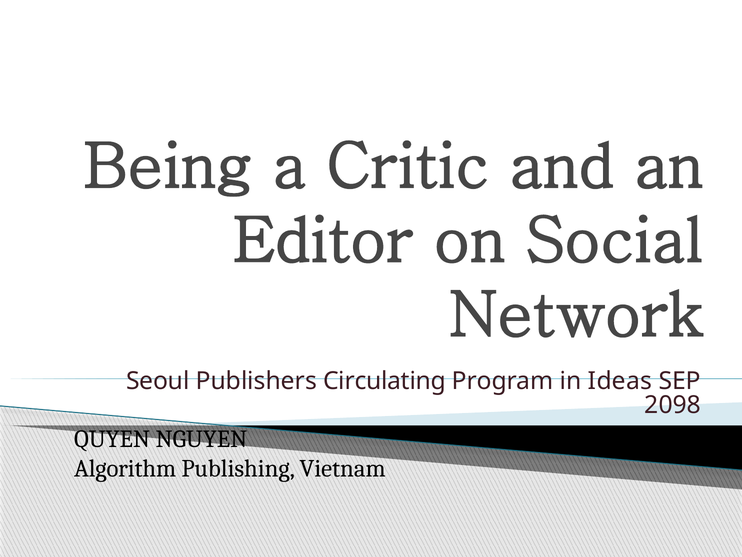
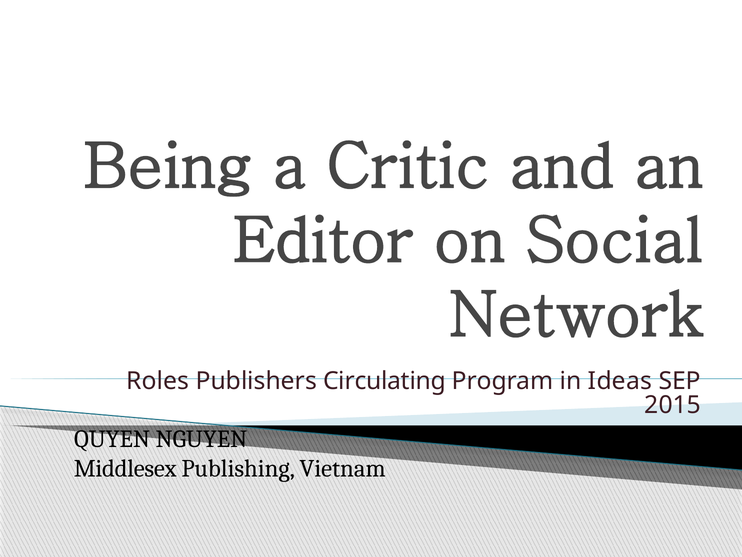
Seoul: Seoul -> Roles (158, 381)
2098: 2098 -> 2015 (673, 405)
Algorithm: Algorithm -> Middlesex (125, 468)
